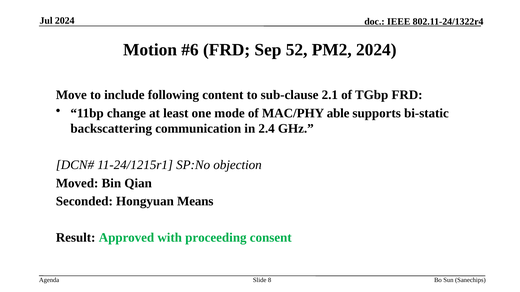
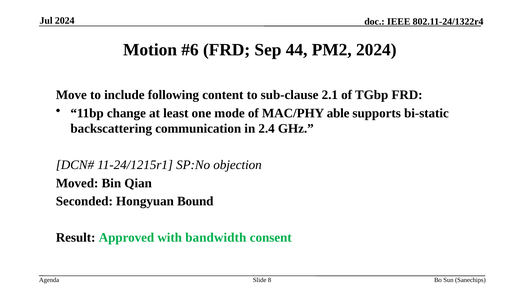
52: 52 -> 44 (297, 50)
Means: Means -> Bound (195, 202)
proceeding: proceeding -> bandwidth (216, 238)
